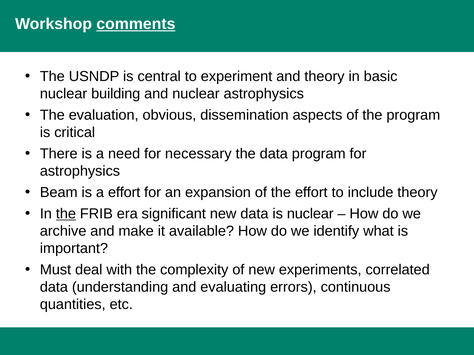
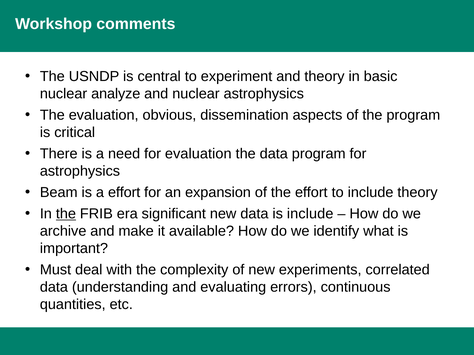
comments underline: present -> none (136, 24)
building: building -> analyze (116, 94)
for necessary: necessary -> evaluation (198, 154)
is nuclear: nuclear -> include (310, 214)
